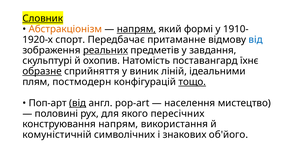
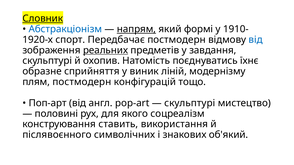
Абстракціонізм colour: orange -> blue (65, 29)
Передбачає притаманне: притаманне -> постмодерн (177, 40)
поставангард: поставангард -> поєднуватись (205, 61)
образне underline: present -> none (42, 71)
ідеальними: ідеальними -> модернізму (217, 71)
тощо underline: present -> none (192, 82)
від underline: present -> none (78, 103)
населення: населення -> скульптурі (190, 103)
пересічних: пересічних -> соцреалізм (178, 114)
конструювання напрям: напрям -> ставить (118, 124)
комуністичній: комуністичній -> післявоєнного (57, 135)
об'його: об'його -> об'який (229, 135)
